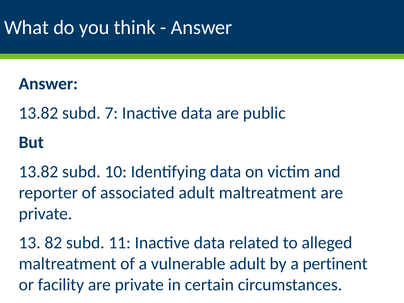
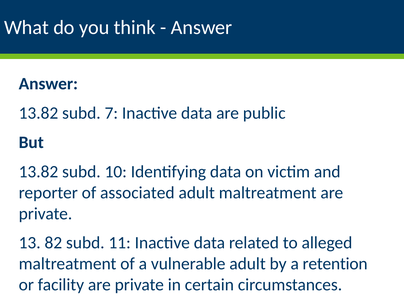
pertinent: pertinent -> retention (335, 264)
